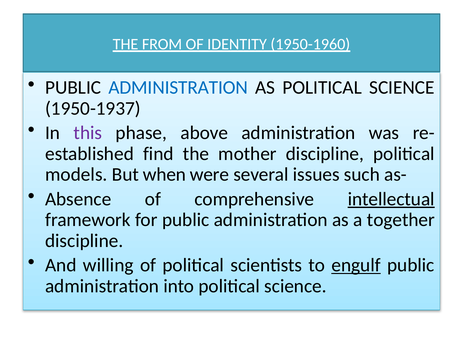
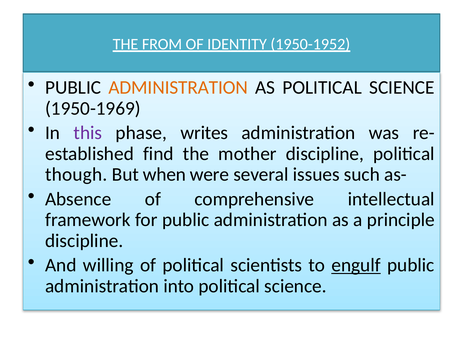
1950-1960: 1950-1960 -> 1950-1952 (310, 44)
ADMINISTRATION colour: blue -> orange (178, 88)
1950-1937: 1950-1937 -> 1950-1969 (93, 108)
above: above -> writes (204, 133)
models: models -> though (76, 175)
intellectual underline: present -> none (391, 199)
together: together -> principle (401, 220)
